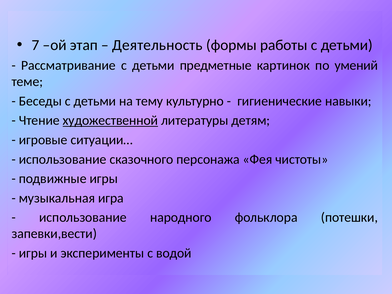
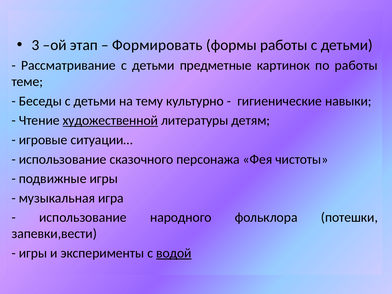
7: 7 -> 3 (35, 45)
Деятельность: Деятельность -> Формировать (157, 45)
по умений: умений -> работы (356, 65)
водой underline: none -> present (174, 253)
